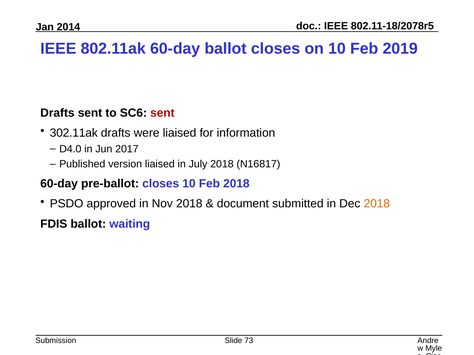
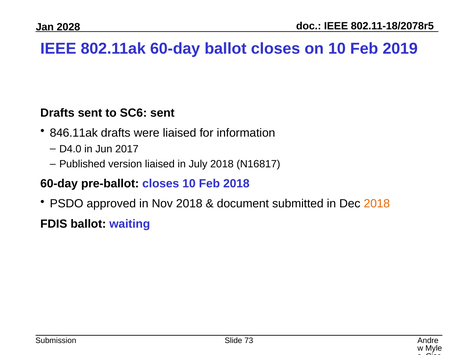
2014: 2014 -> 2028 (68, 27)
sent colour: red -> black (162, 113)
302.11ak: 302.11ak -> 846.11ak (74, 133)
